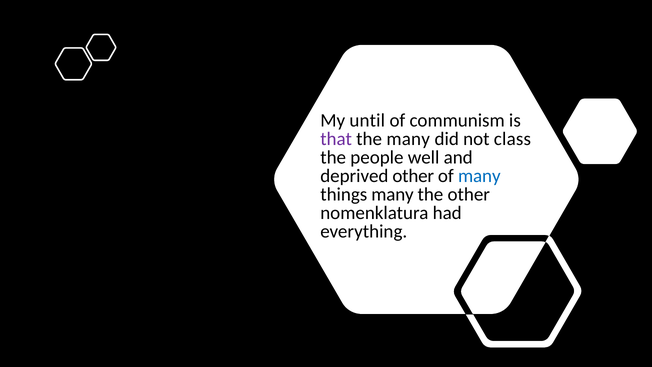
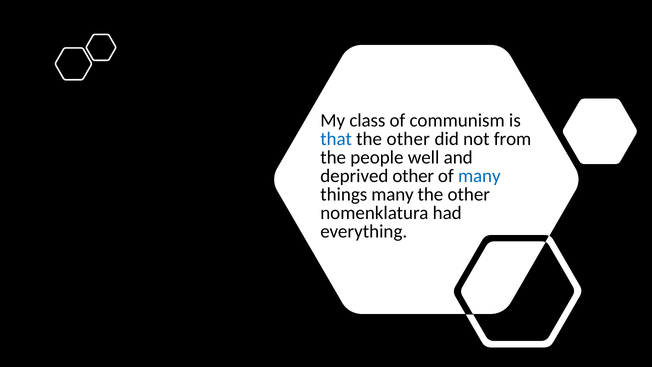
until: until -> class (367, 120)
that colour: purple -> blue (336, 139)
many: many -> other (408, 139)
class: class -> from (513, 139)
